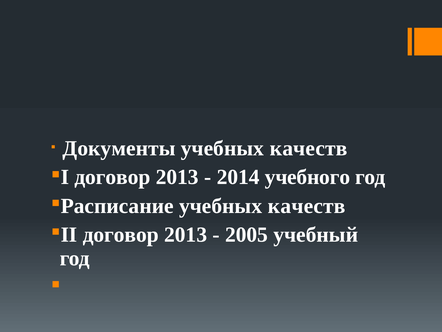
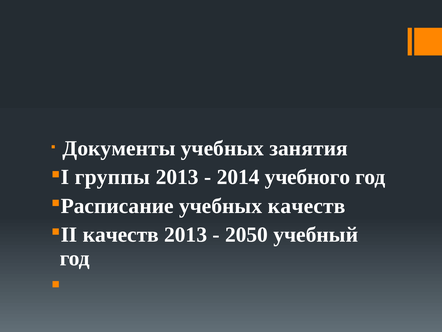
качеств: качеств -> занятия (309, 148)
договор: договор -> группы (112, 177)
договор: договор -> качеств (121, 234)
2005: 2005 -> 2050 (247, 234)
